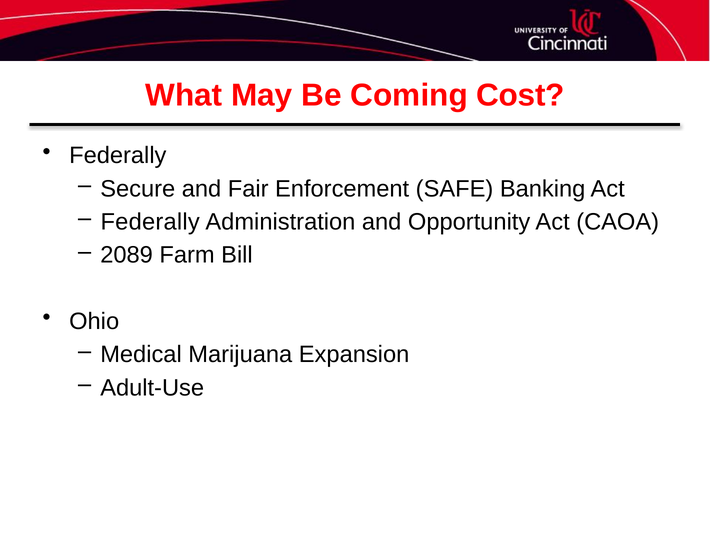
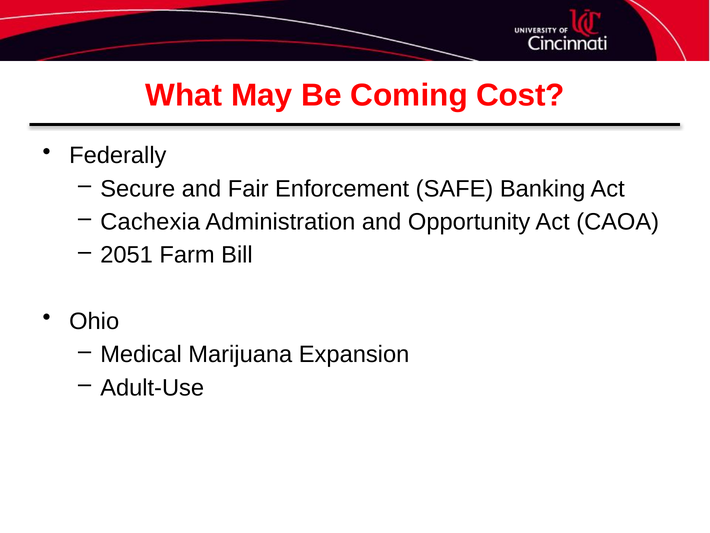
Federally: Federally -> Cachexia (150, 222)
2089: 2089 -> 2051 (127, 255)
